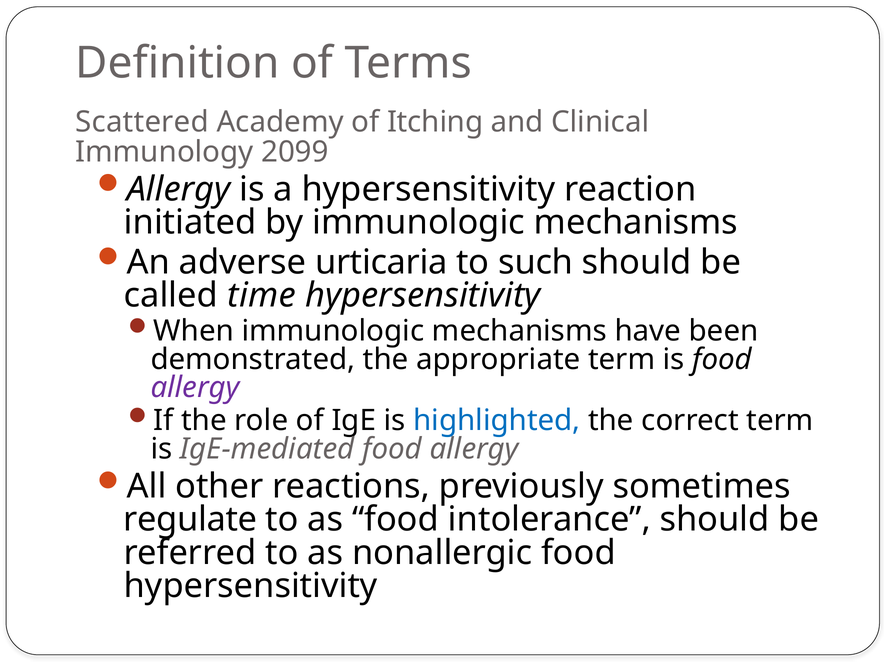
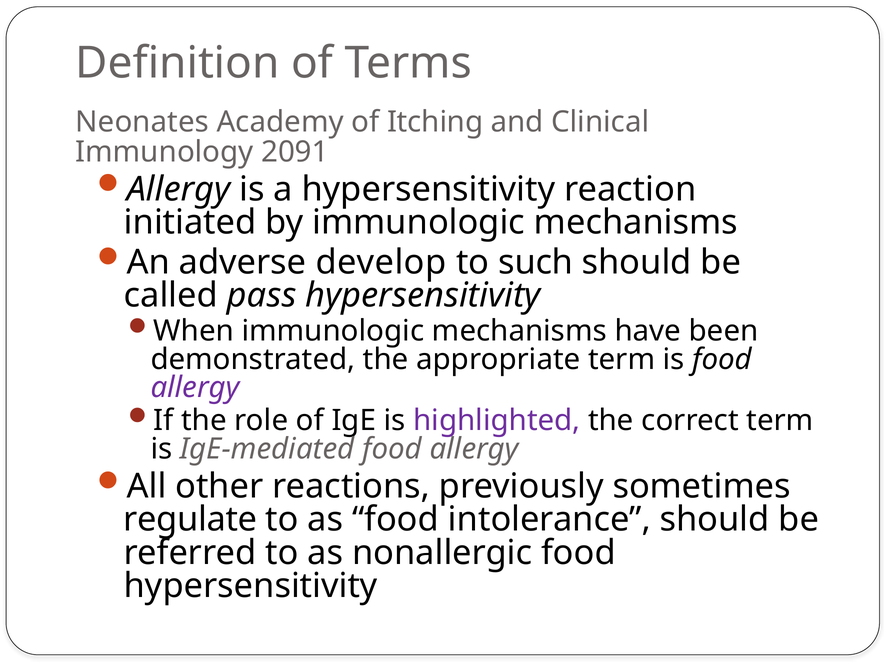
Scattered: Scattered -> Neonates (142, 122)
2099: 2099 -> 2091 (295, 152)
urticaria: urticaria -> develop (381, 263)
time: time -> pass (262, 296)
highlighted colour: blue -> purple (497, 421)
